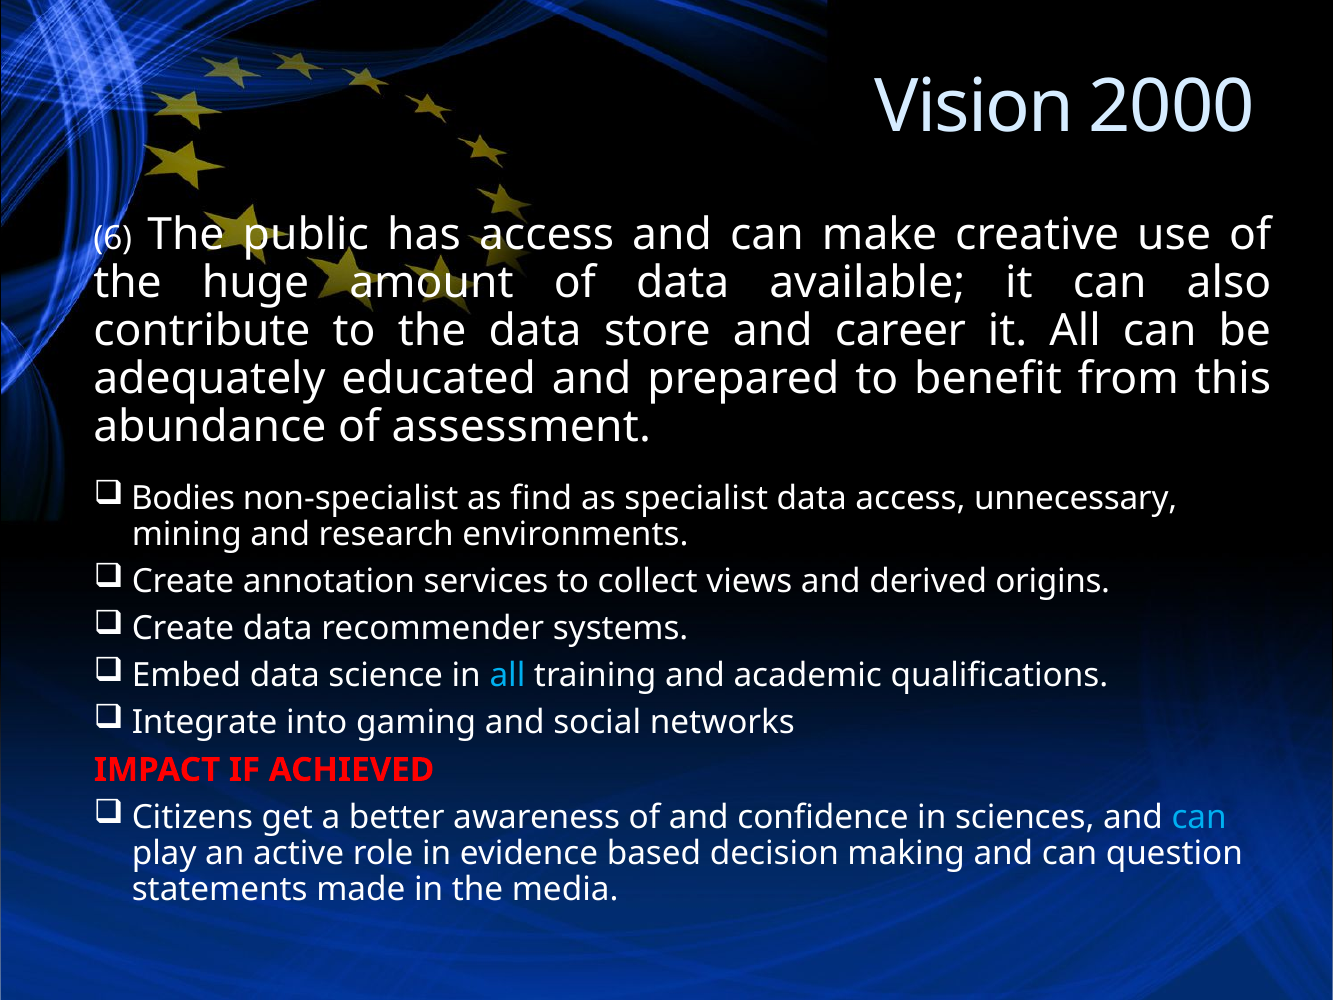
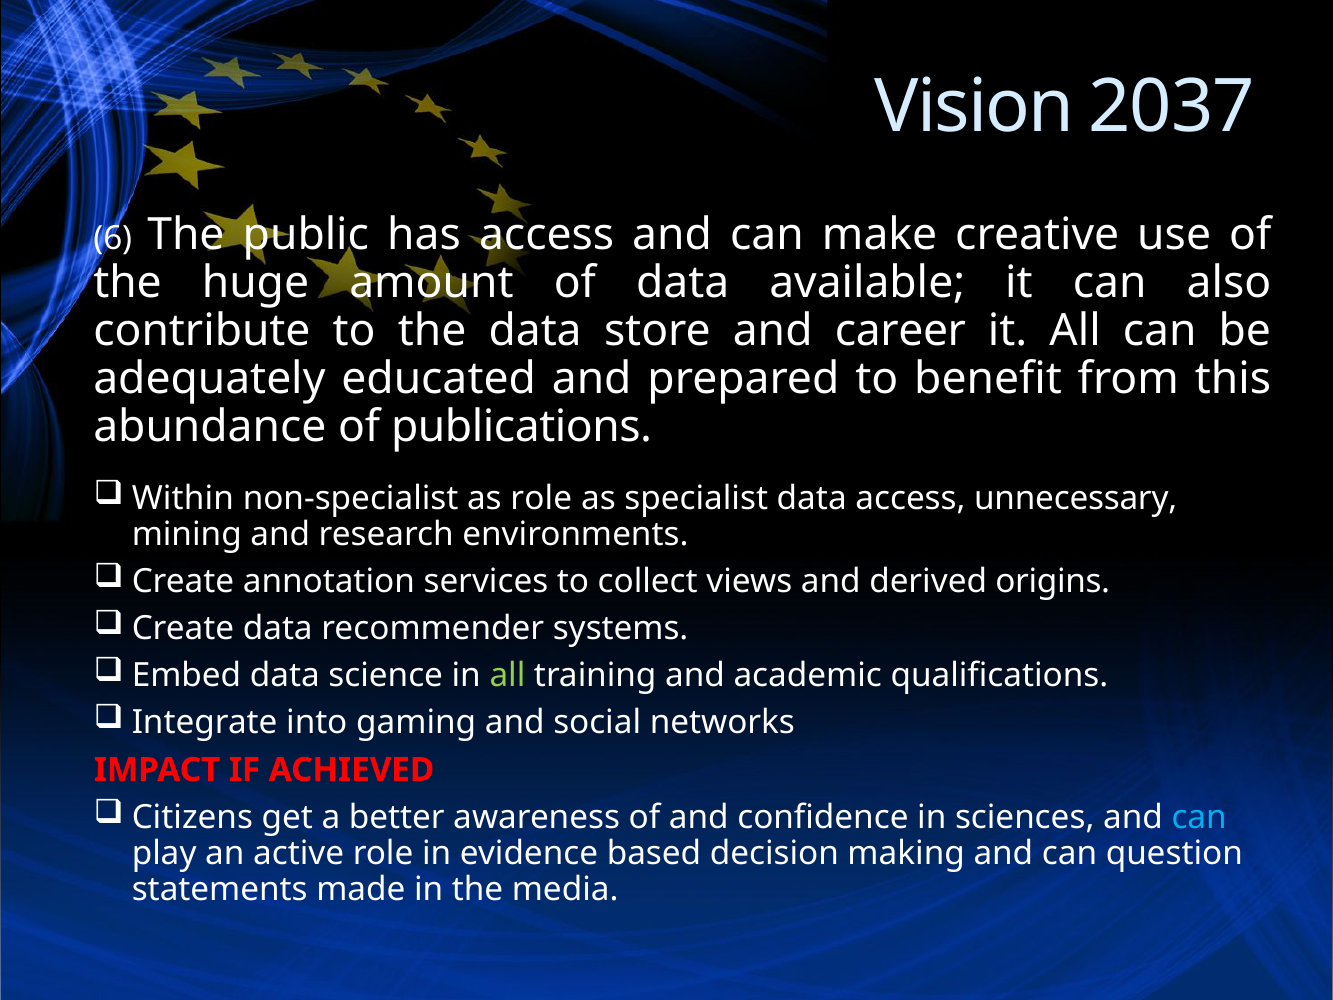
2000: 2000 -> 2037 (1172, 107)
assessment: assessment -> publications (522, 427)
Bodies: Bodies -> Within (183, 498)
as find: find -> role (541, 498)
all colour: light blue -> light green (507, 675)
